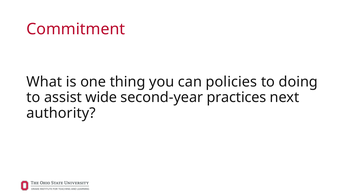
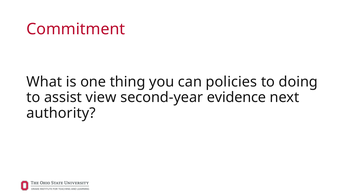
wide: wide -> view (101, 98)
practices: practices -> evidence (236, 98)
